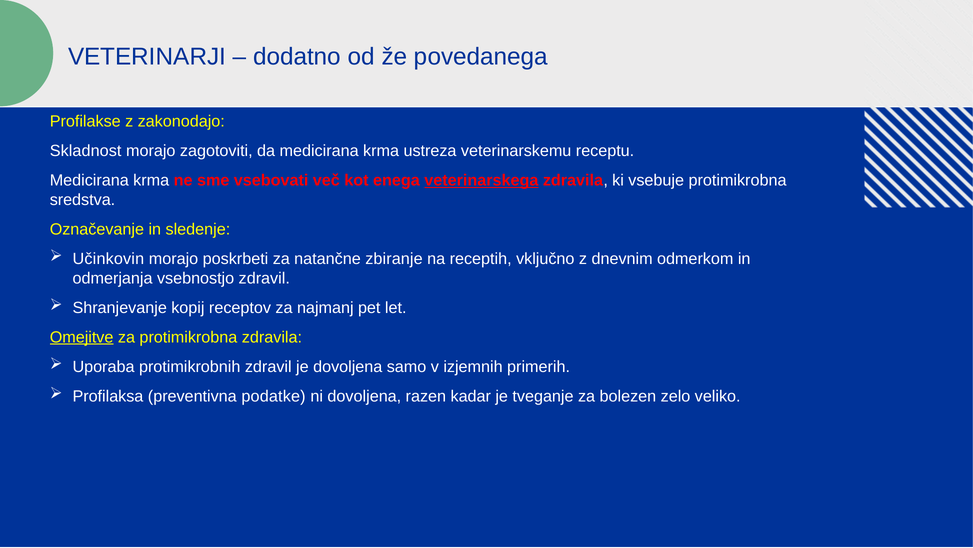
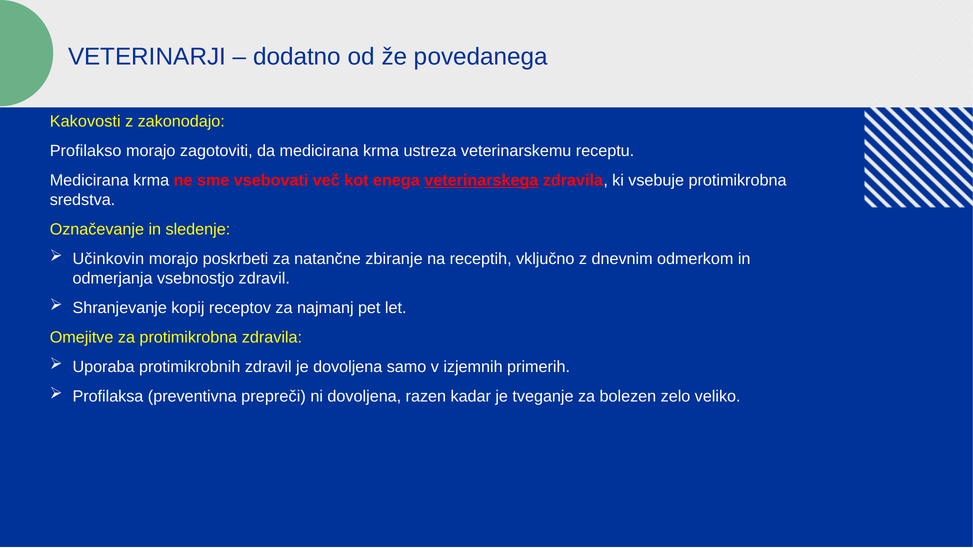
Profilakse: Profilakse -> Kakovosti (85, 121)
Skladnost: Skladnost -> Profilakso (86, 151)
Omejitve underline: present -> none (82, 337)
podatke: podatke -> prepreči (274, 396)
